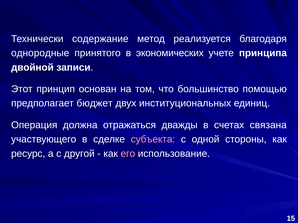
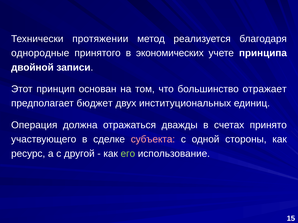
содержание: содержание -> протяжении (100, 39)
помощью: помощью -> отражает (265, 89)
связана: связана -> принято (268, 125)
его colour: pink -> light green (128, 154)
